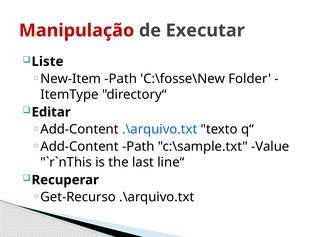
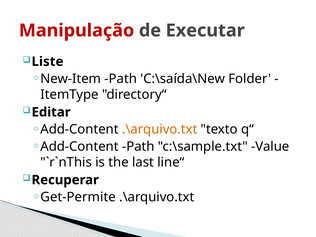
C:\fosse\New: C:\fosse\New -> C:\saída\New (183, 79)
.\arquivo.txt colour: blue -> orange (160, 129)
Get-Recurso: Get-Recurso -> Get-Permite (78, 197)
